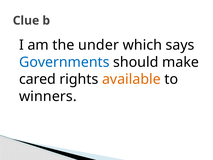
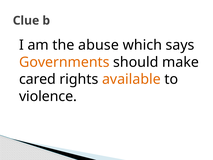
under: under -> abuse (99, 45)
Governments colour: blue -> orange (64, 62)
winners: winners -> violence (48, 96)
